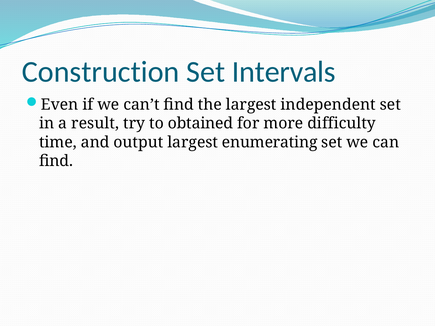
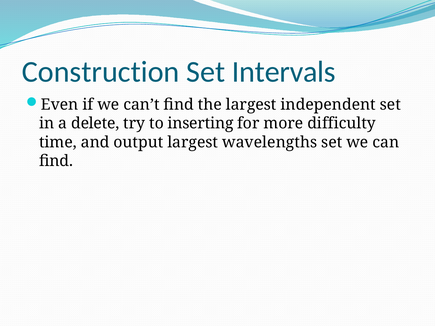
result: result -> delete (95, 124)
obtained: obtained -> inserting (201, 124)
enumerating: enumerating -> wavelengths (270, 142)
